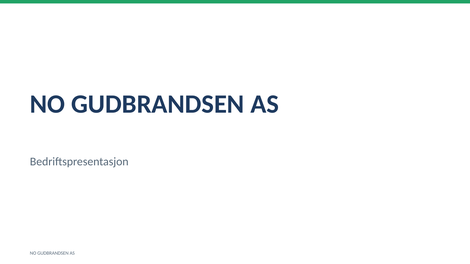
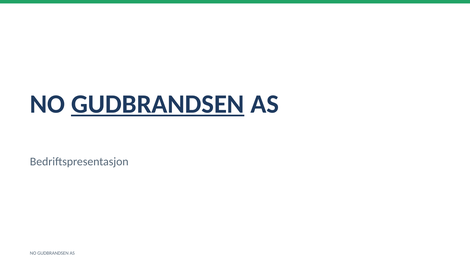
GUDBRANDSEN underline: none -> present (158, 104)
